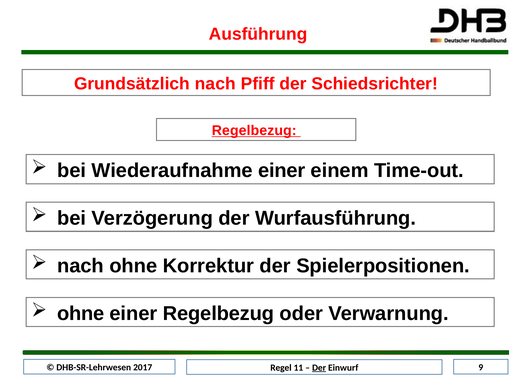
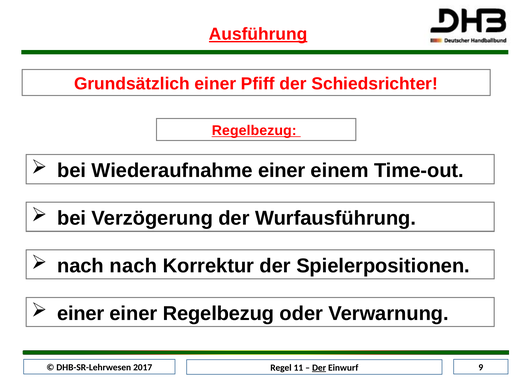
Ausführung underline: none -> present (258, 34)
Grundsätzlich nach: nach -> einer (215, 84)
nach ohne: ohne -> nach (133, 266)
ohne: ohne -> einer (81, 313)
